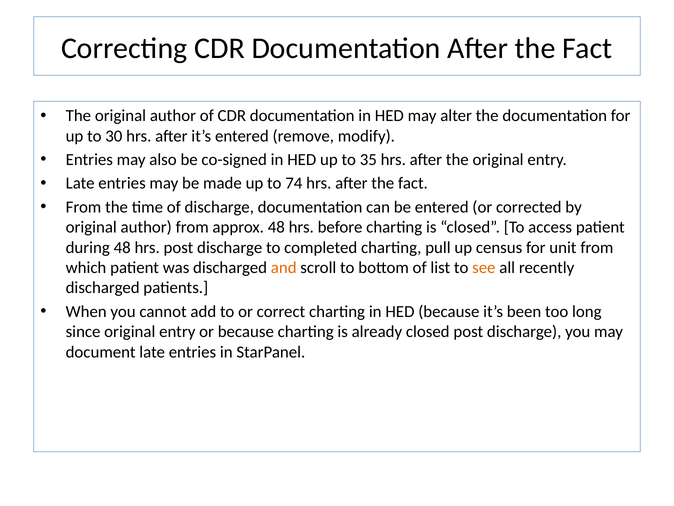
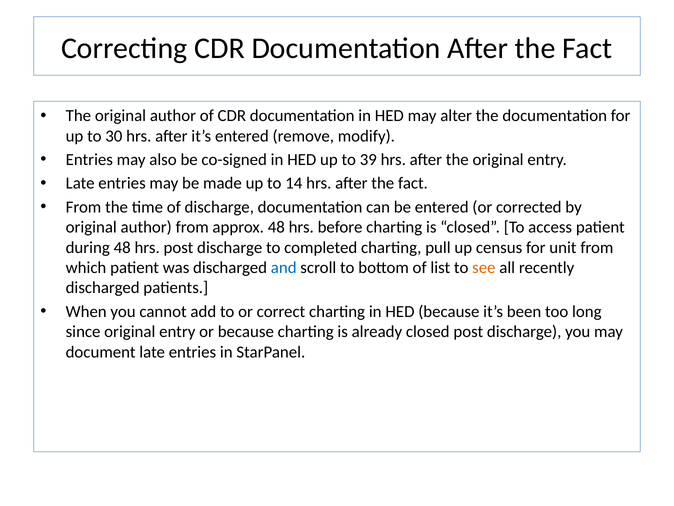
35: 35 -> 39 (368, 160)
74: 74 -> 14 (294, 183)
and colour: orange -> blue (284, 267)
